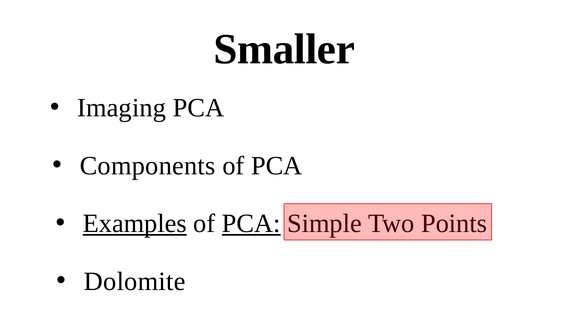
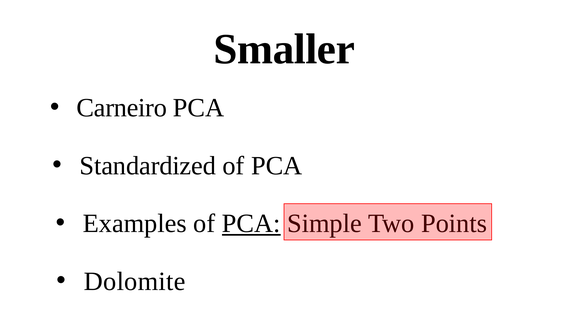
Imaging: Imaging -> Carneiro (122, 108)
Components: Components -> Standardized (148, 166)
Examples underline: present -> none (135, 223)
